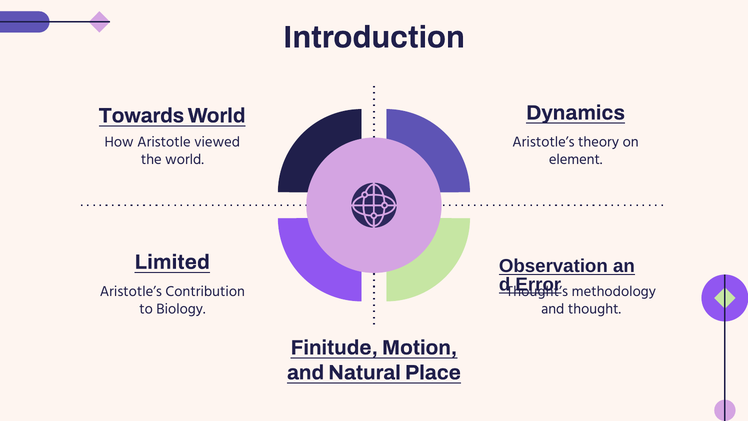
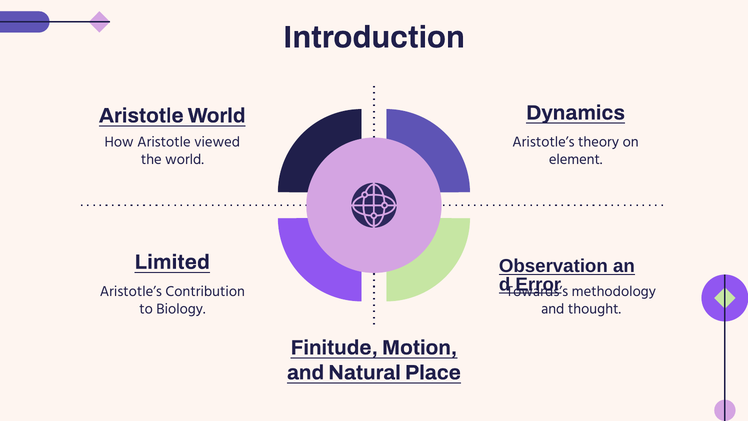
Towards: Towards -> Aristotle (141, 115)
Thought’s: Thought’s -> Towards’s (537, 291)
